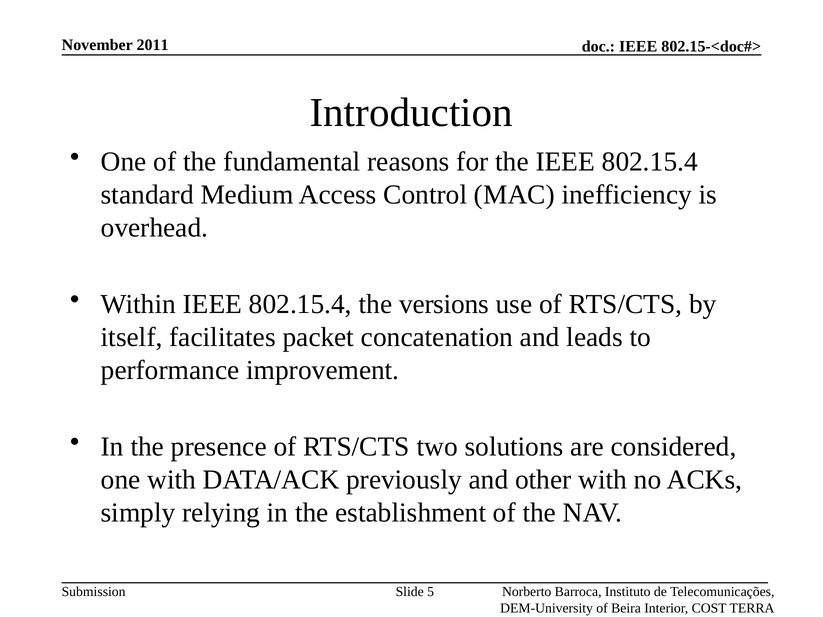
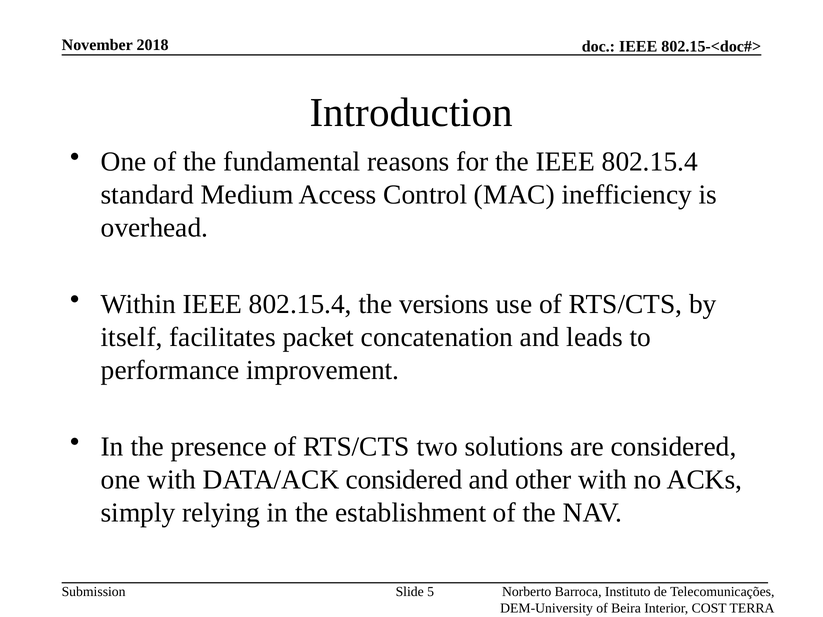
2011: 2011 -> 2018 (153, 45)
DATA/ACK previously: previously -> considered (404, 480)
